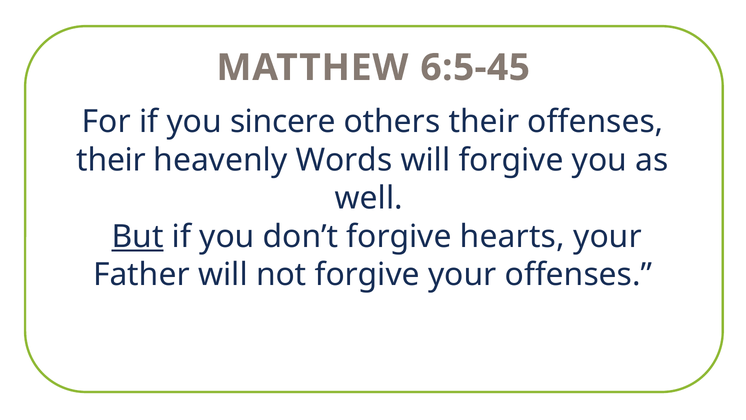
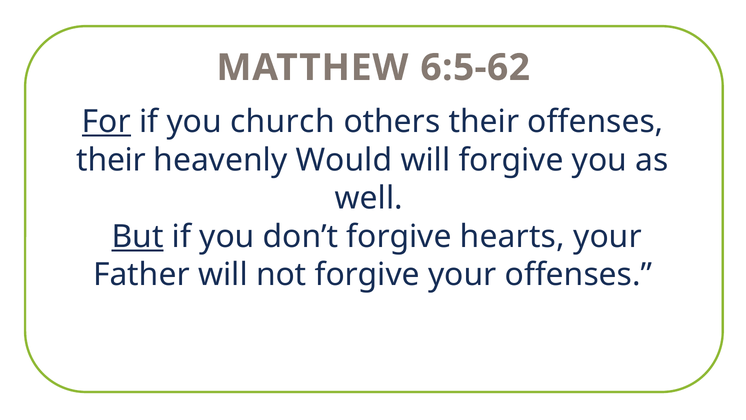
6:5-45: 6:5-45 -> 6:5-62 (475, 68)
For underline: none -> present (106, 122)
sincere: sincere -> church (283, 122)
Words: Words -> Would (344, 160)
